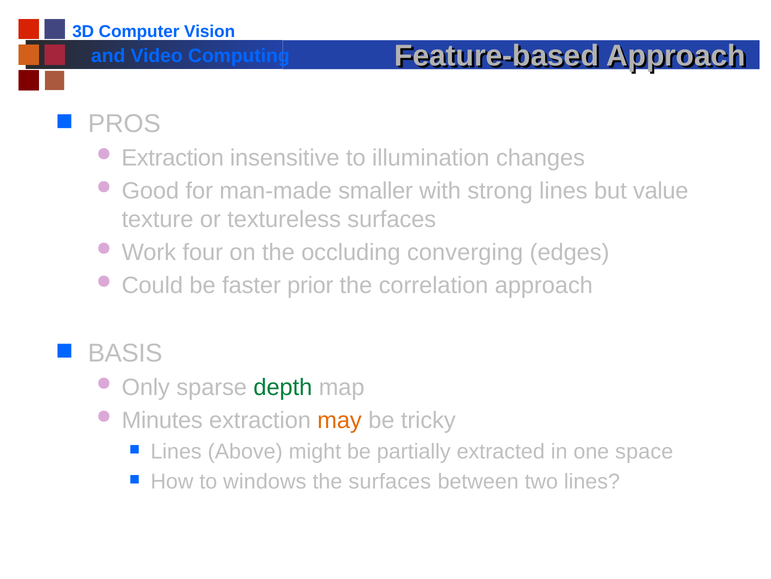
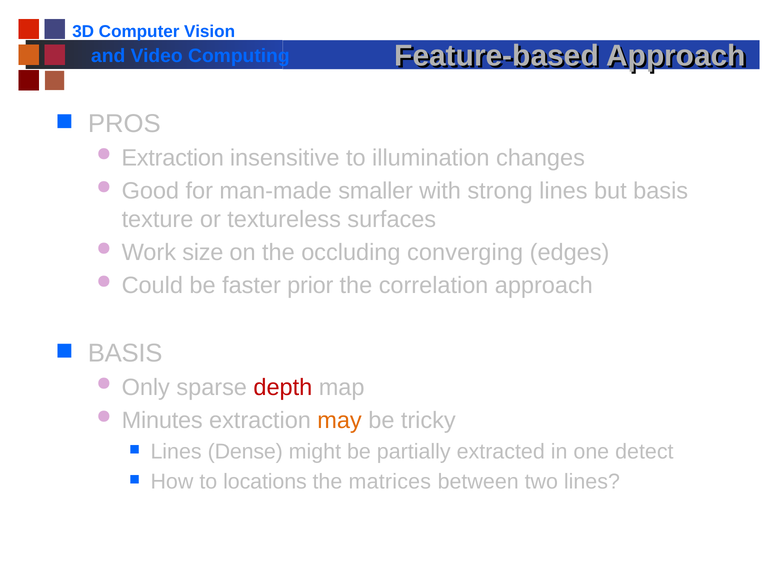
but value: value -> basis (661, 191)
four: four -> size (203, 252)
depth colour: green -> red (283, 387)
Above: Above -> Dense (245, 451)
space: space -> detect (644, 451)
windows: windows -> locations (265, 481)
the surfaces: surfaces -> matrices (390, 481)
